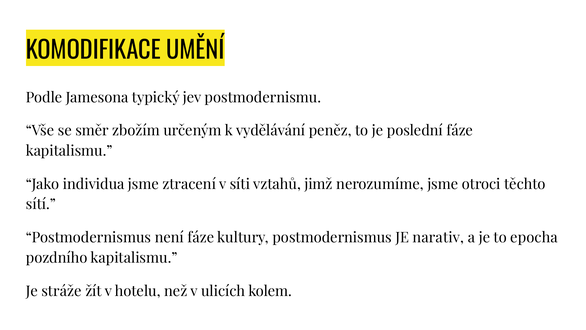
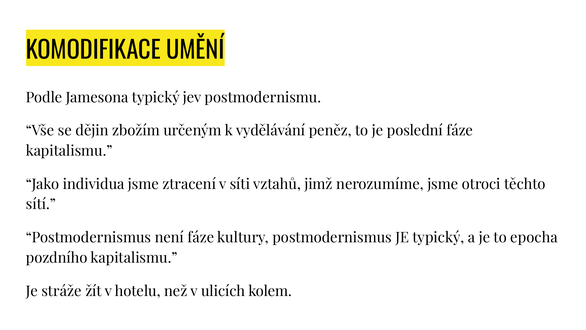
směr: směr -> dějin (92, 131)
JE narativ: narativ -> typický (438, 237)
